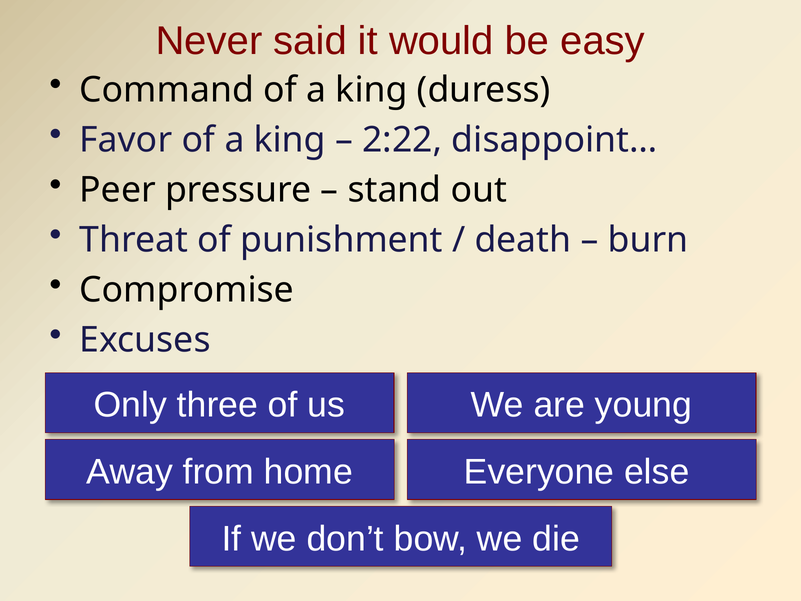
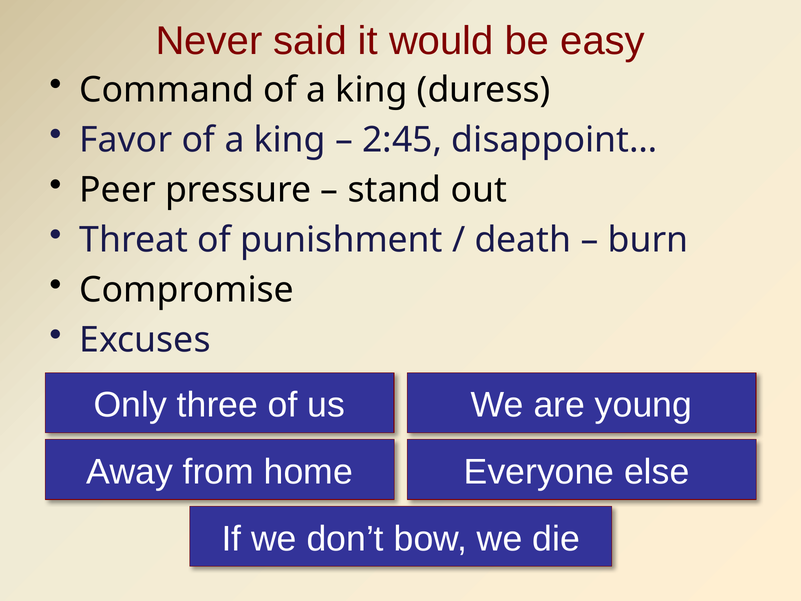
2:22: 2:22 -> 2:45 (402, 140)
